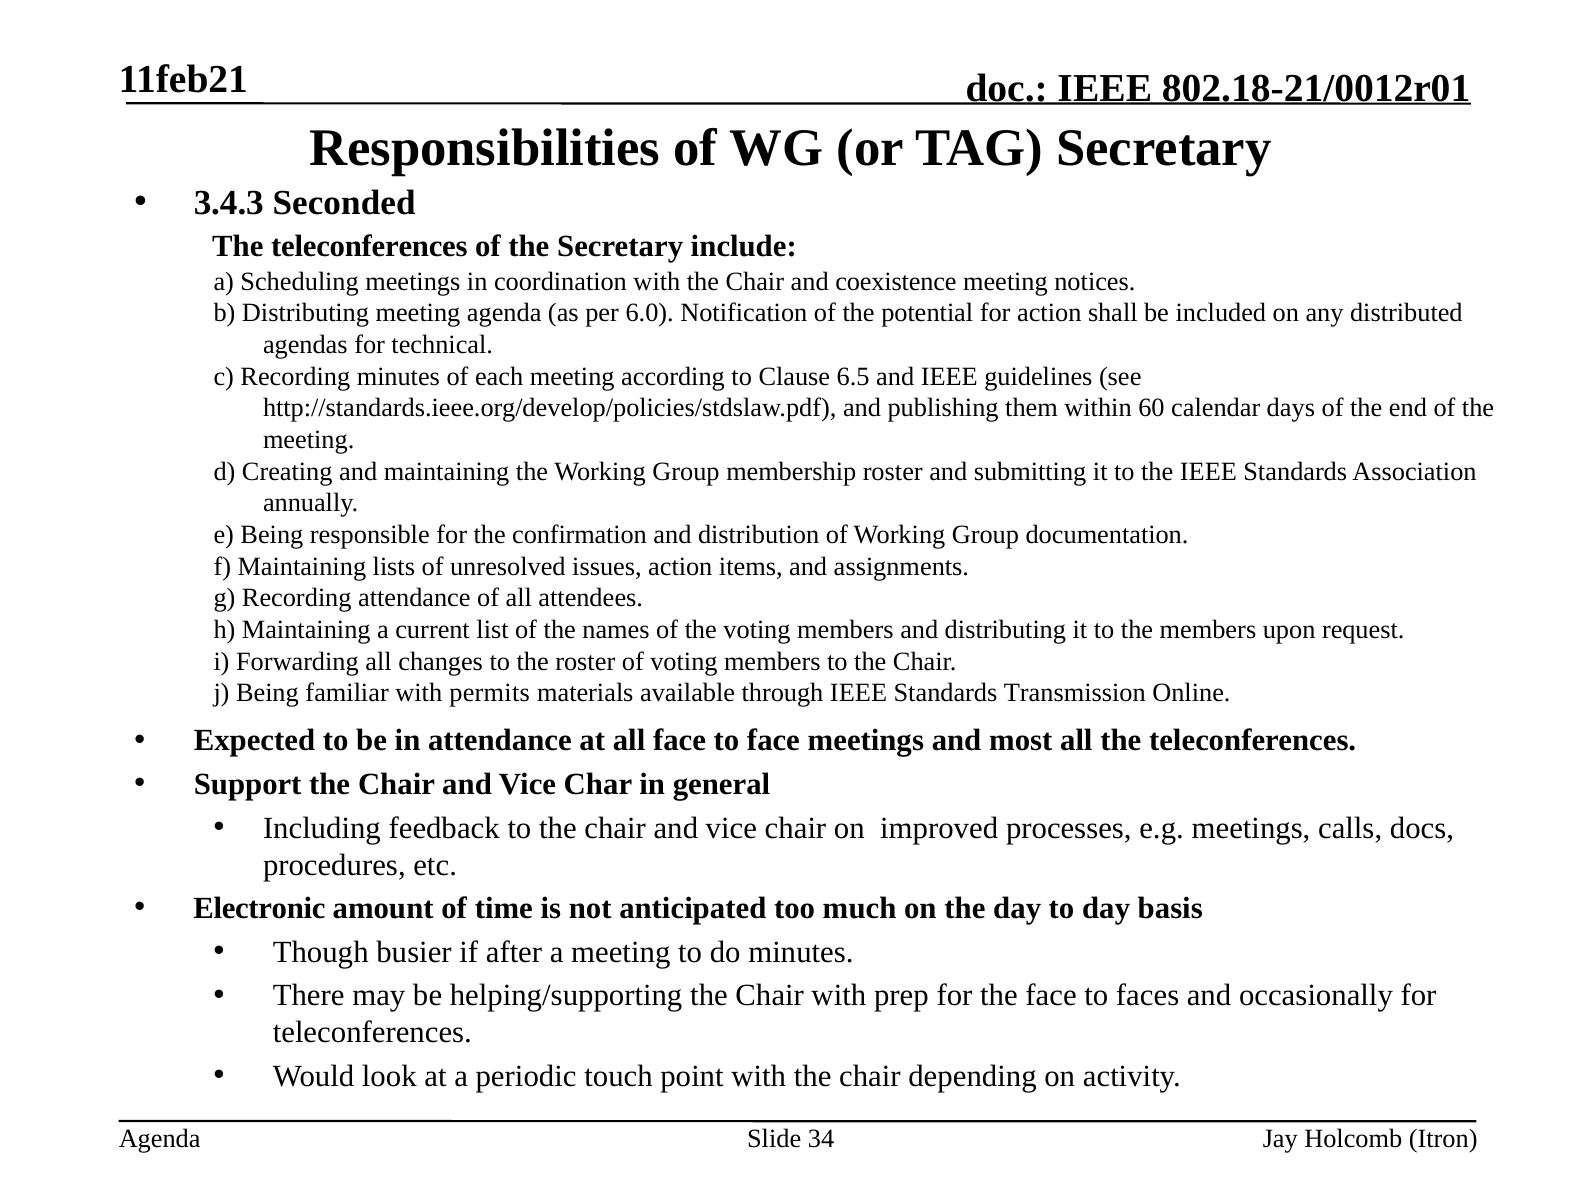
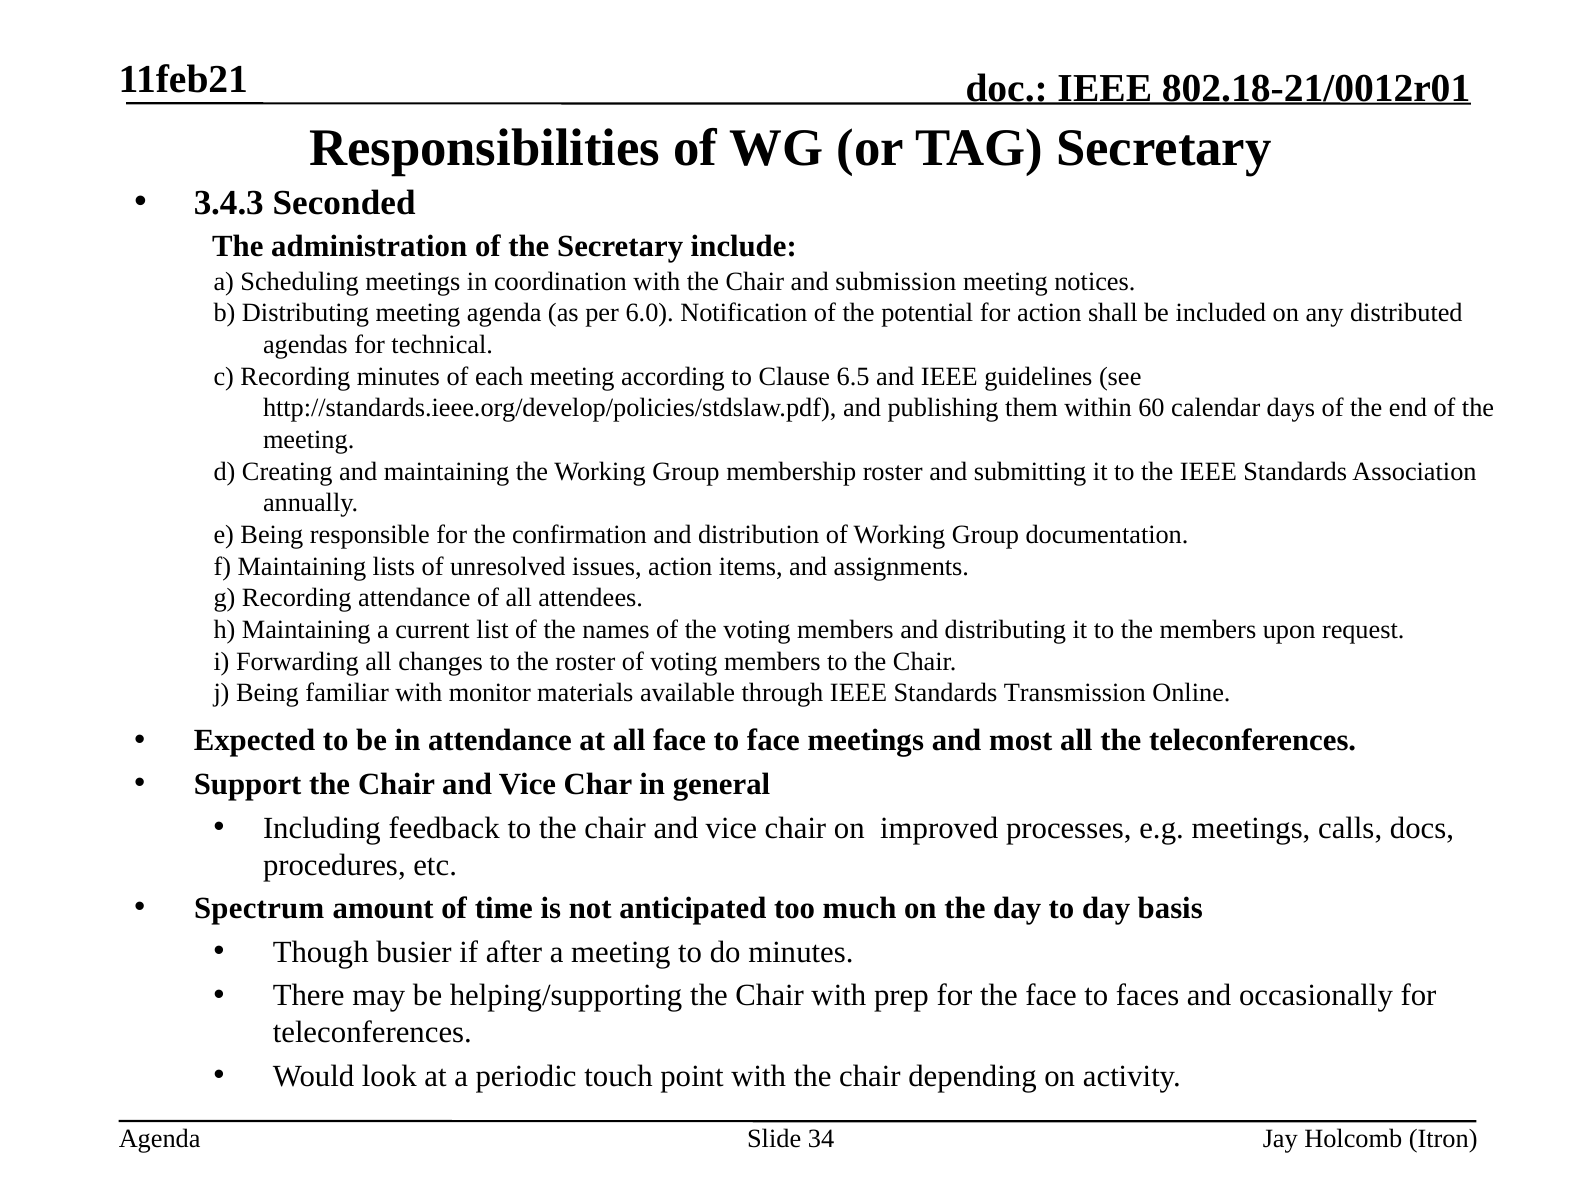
teleconferences: teleconferences -> administration (369, 247)
coexistence: coexistence -> submission (896, 281)
permits: permits -> monitor (490, 693)
Electronic: Electronic -> Spectrum (259, 908)
